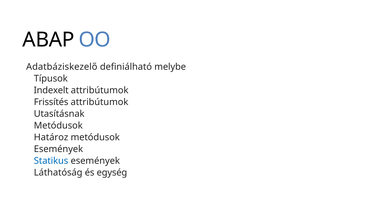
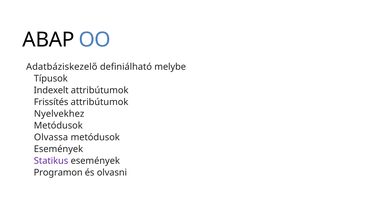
Utasításnak: Utasításnak -> Nyelvekhez (59, 114)
Határoz: Határoz -> Olvassa (51, 137)
Statikus colour: blue -> purple (51, 161)
Láthatóság: Láthatóság -> Programon (58, 173)
egység: egység -> olvasni (112, 173)
